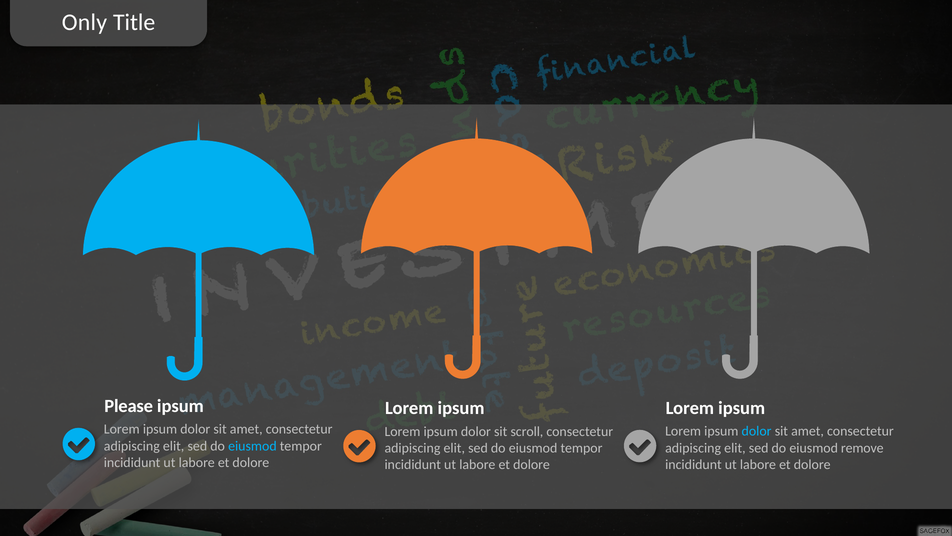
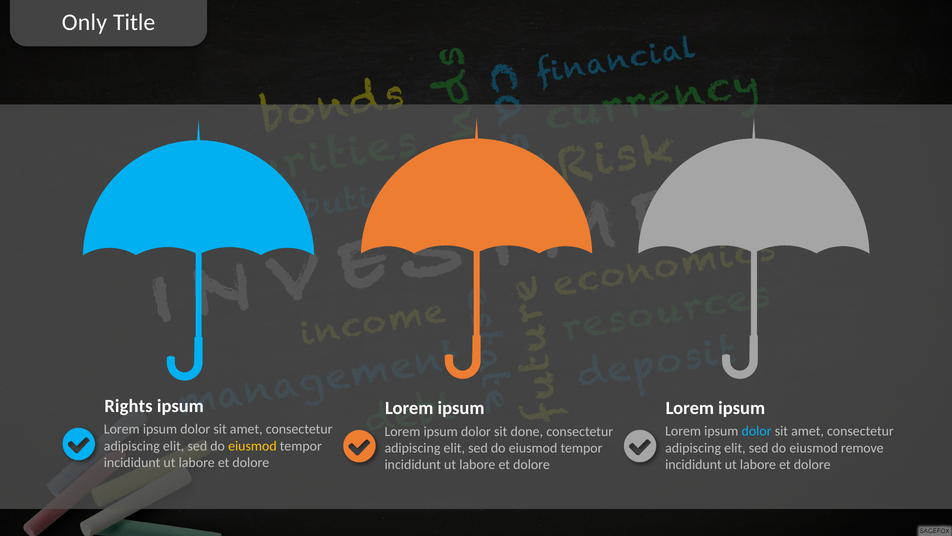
Please: Please -> Rights (129, 406)
scroll: scroll -> done (527, 431)
eiusmod colour: light blue -> yellow (252, 446)
